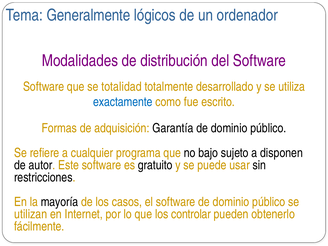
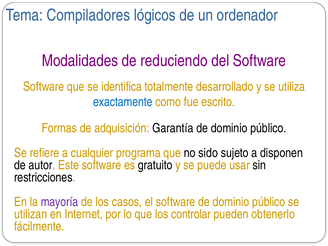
Generalmente: Generalmente -> Compiladores (88, 15)
distribución: distribución -> reduciendo (174, 61)
totalidad: totalidad -> identifica (122, 87)
bajo: bajo -> sido (208, 153)
mayoría colour: black -> purple (60, 202)
